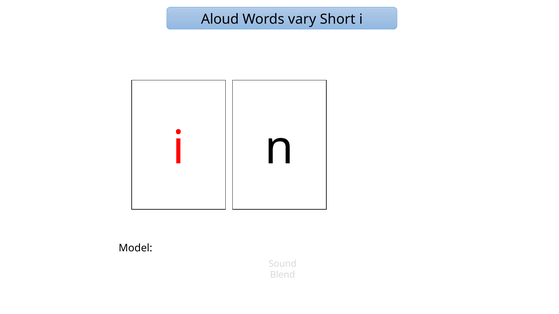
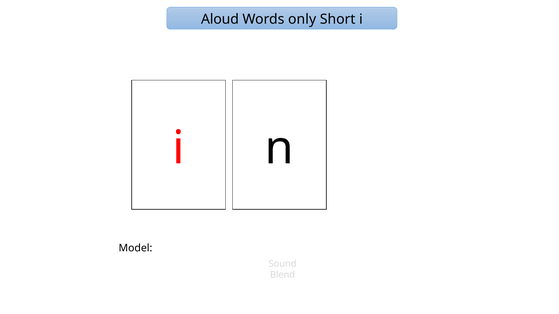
vary: vary -> only (302, 19)
